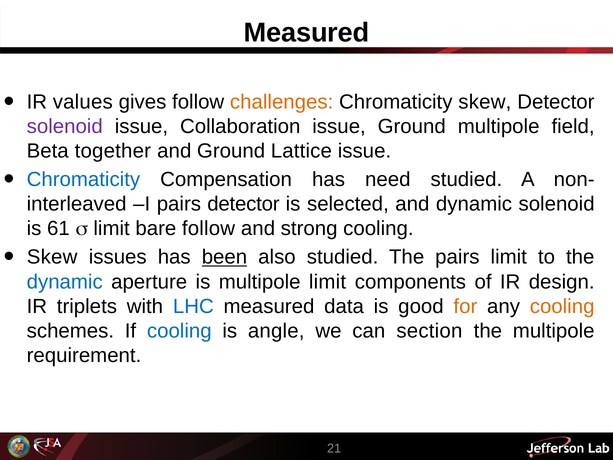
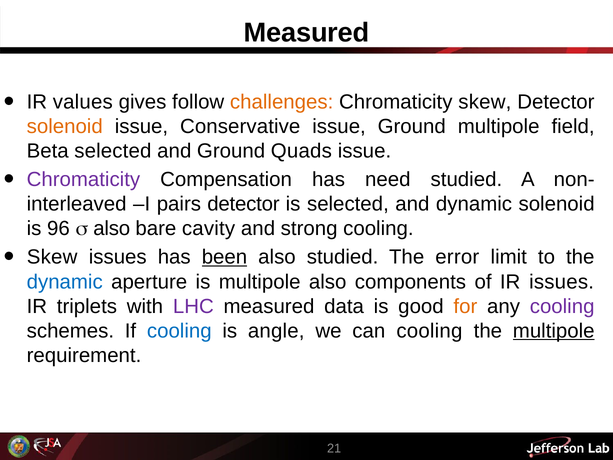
solenoid colour: purple -> orange (65, 126)
Collaboration: Collaboration -> Conservative (240, 126)
Beta together: together -> selected (113, 151)
Lattice: Lattice -> Quads (301, 151)
Chromaticity colour: blue -> purple (83, 179)
61: 61 -> 96 (58, 228)
limit: limit -> also (112, 228)
bare follow: follow -> cavity (209, 228)
The pairs: pairs -> error (457, 257)
multipole limit: limit -> also (328, 282)
IR design: design -> issues (562, 282)
LHC colour: blue -> purple (193, 306)
cooling colour: orange -> purple (562, 306)
can section: section -> cooling (429, 331)
multipole underline: none -> present (554, 331)
